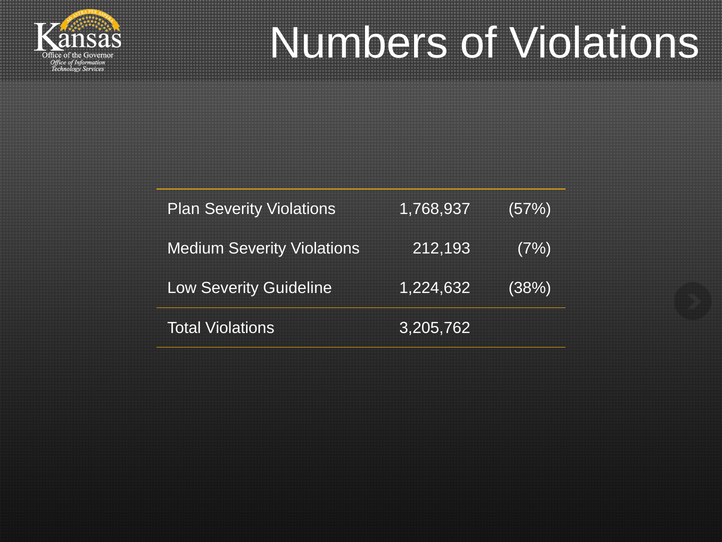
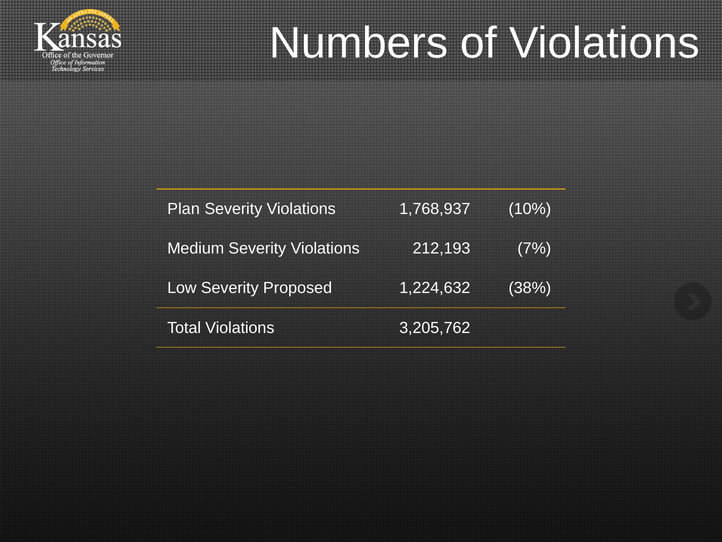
57%: 57% -> 10% (530, 209)
Guideline: Guideline -> Proposed (298, 288)
